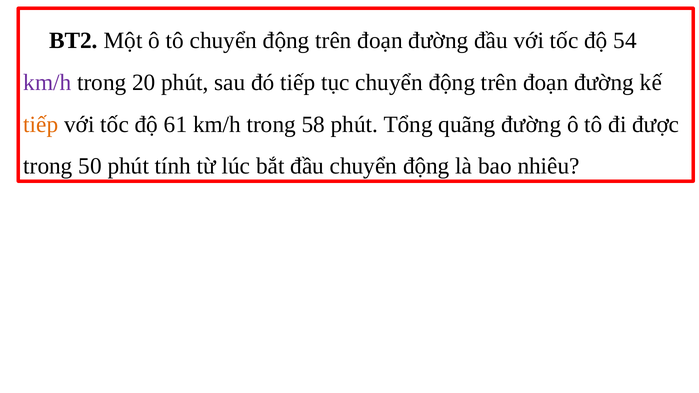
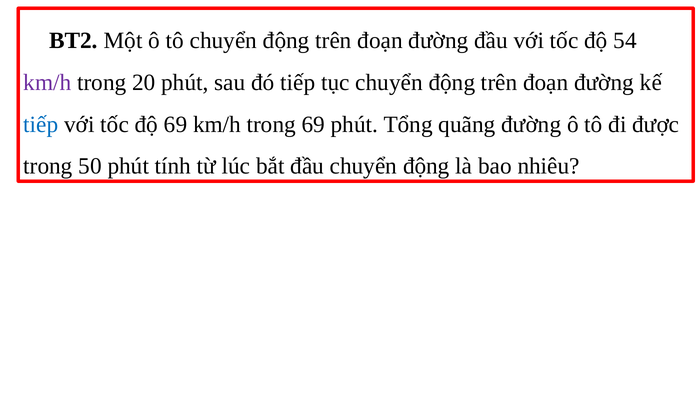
tiếp colour: orange -> blue (41, 124)
độ 61: 61 -> 69 (176, 124)
trong 58: 58 -> 69 (313, 124)
